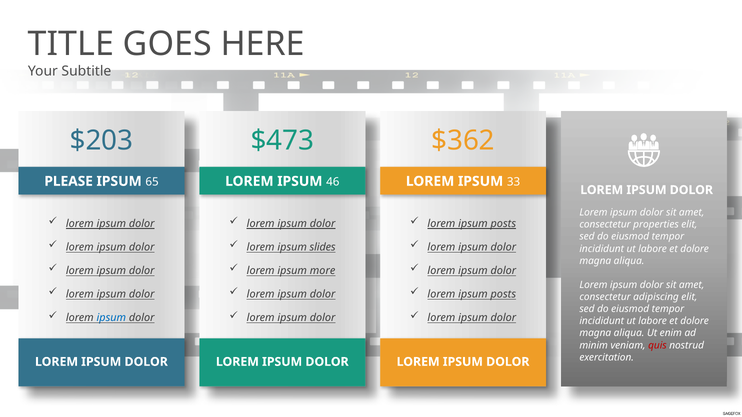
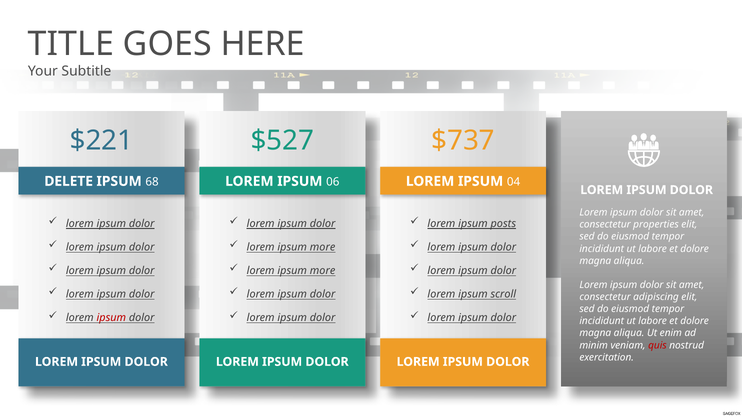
$203: $203 -> $221 (101, 141)
$473: $473 -> $527 (282, 141)
$362: $362 -> $737 (463, 141)
PLEASE: PLEASE -> DELETE (69, 181)
65: 65 -> 68 (152, 182)
46: 46 -> 06 (333, 182)
33: 33 -> 04 (514, 182)
slides: slides -> more (323, 247)
posts: posts -> scroll (503, 294)
ipsum colour: blue -> red (111, 318)
